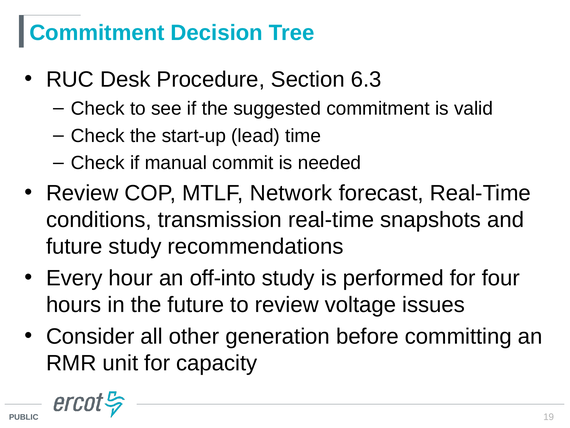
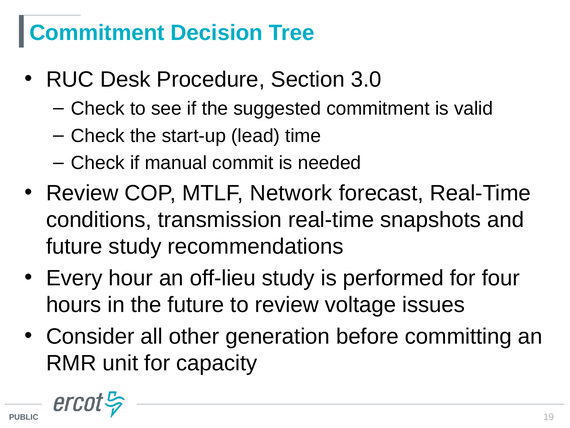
6.3: 6.3 -> 3.0 (366, 79)
off-into: off-into -> off-lieu (223, 278)
